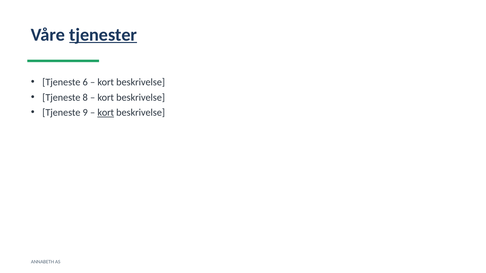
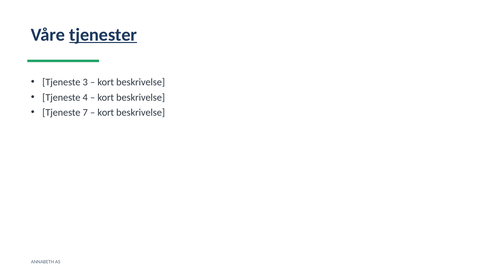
6: 6 -> 3 (85, 82)
8: 8 -> 4 (85, 98)
9: 9 -> 7 (85, 113)
kort underline: present -> none (106, 113)
